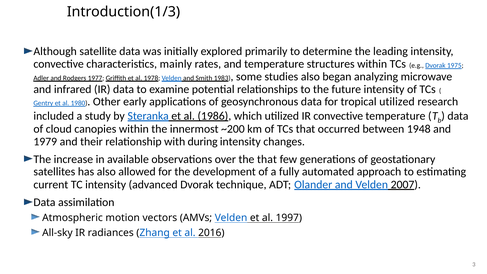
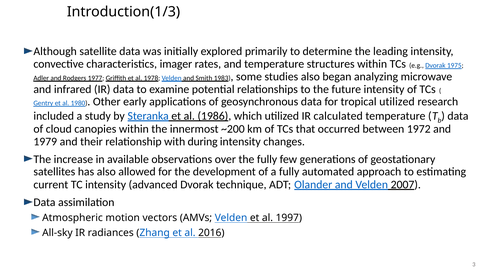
mainly: mainly -> imager (176, 64)
IR convective: convective -> calculated (338, 116)
1948: 1948 -> 1972 (419, 129)
the that: that -> fully (267, 159)
